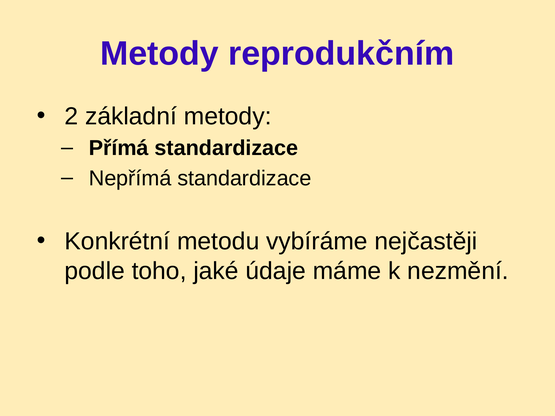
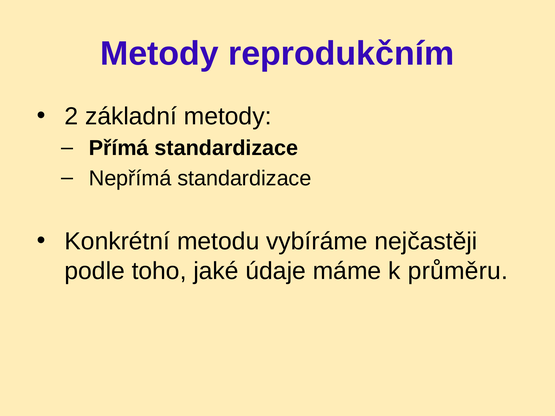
nezmění: nezmění -> průměru (458, 271)
